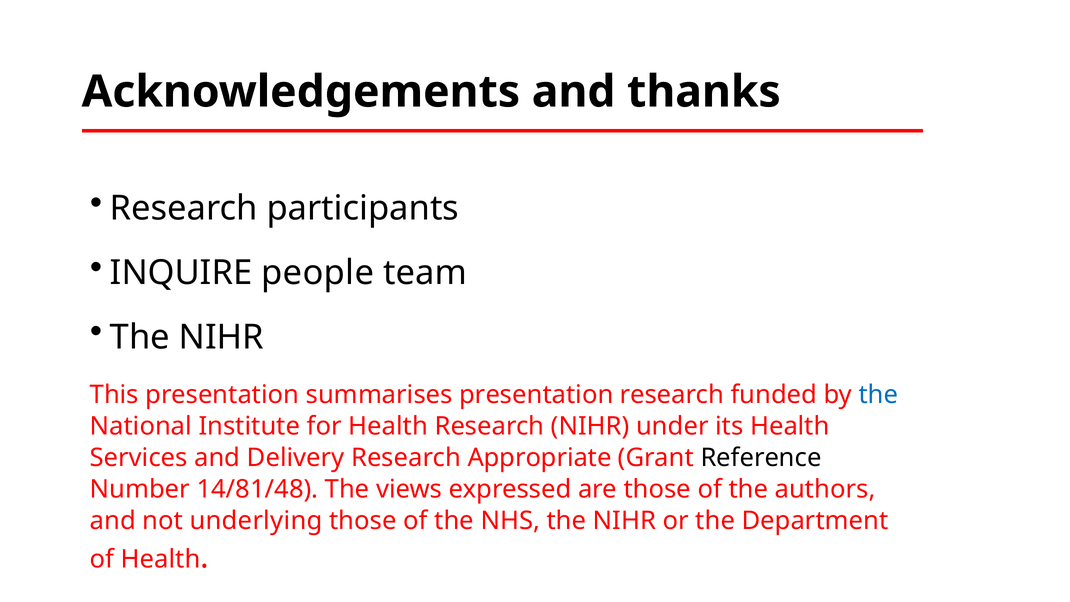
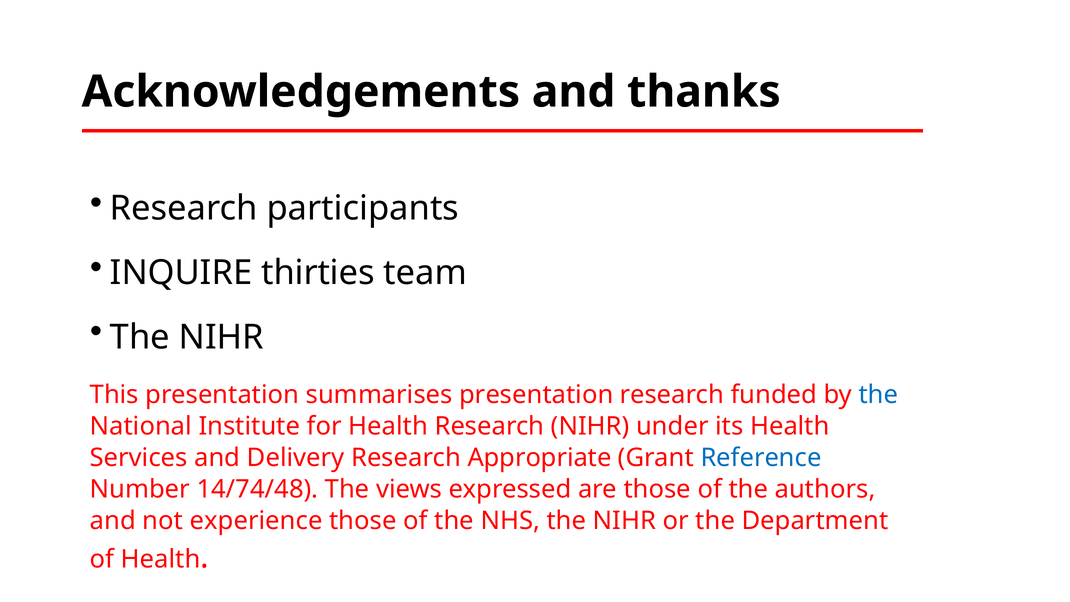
people: people -> thirties (318, 273)
Reference colour: black -> blue (761, 458)
14/81/48: 14/81/48 -> 14/74/48 (257, 489)
underlying: underlying -> experience (256, 521)
